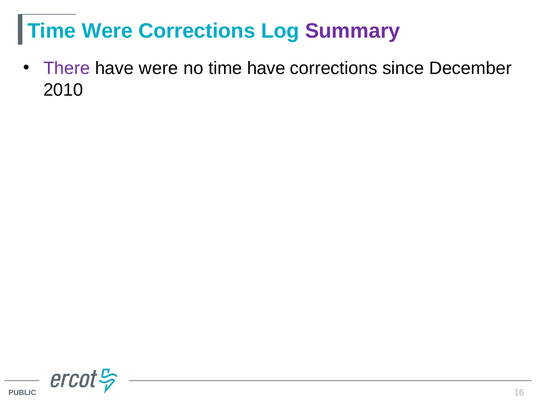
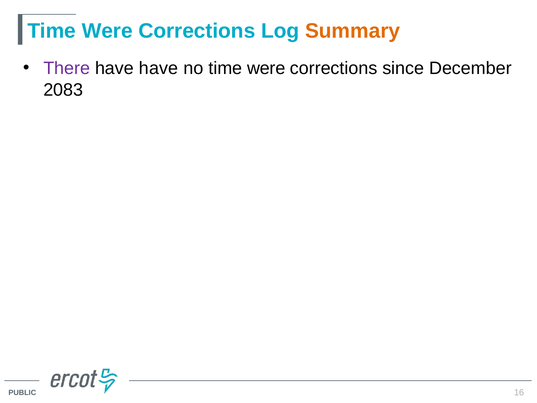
Summary colour: purple -> orange (353, 31)
have were: were -> have (159, 68)
no time have: have -> were (266, 68)
2010: 2010 -> 2083 (63, 90)
